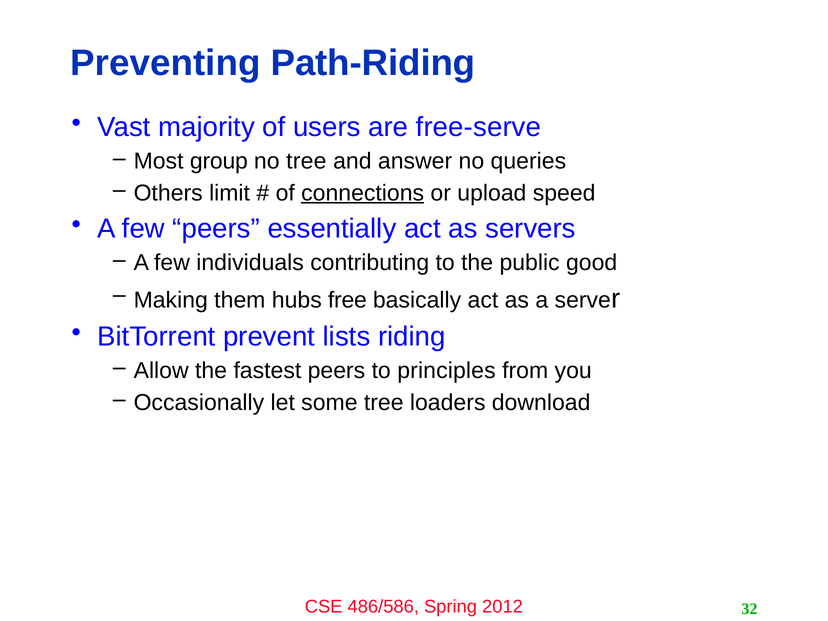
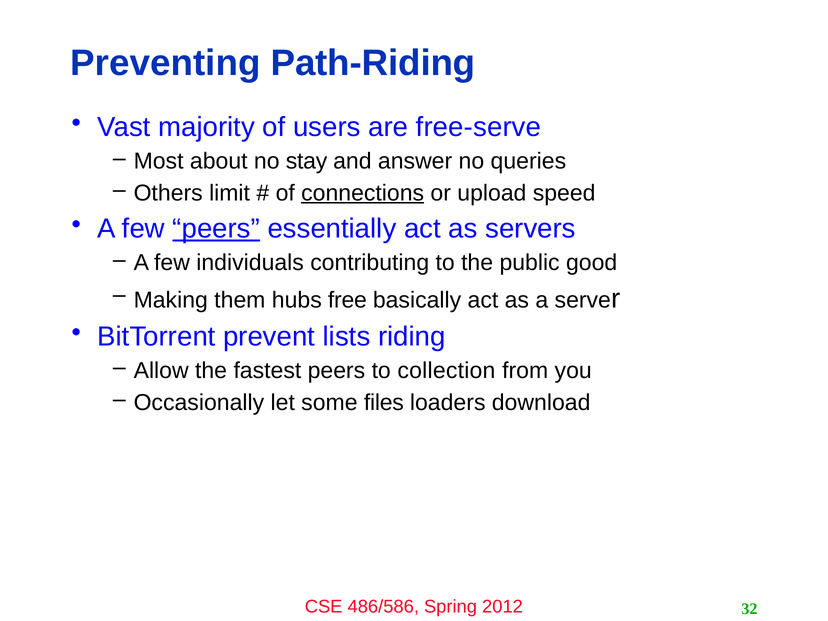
group: group -> about (219, 161)
no tree: tree -> stay (307, 161)
peers underline: none -> present (216, 229)
principles: principles -> collection (446, 371)
some tree: tree -> files (384, 402)
